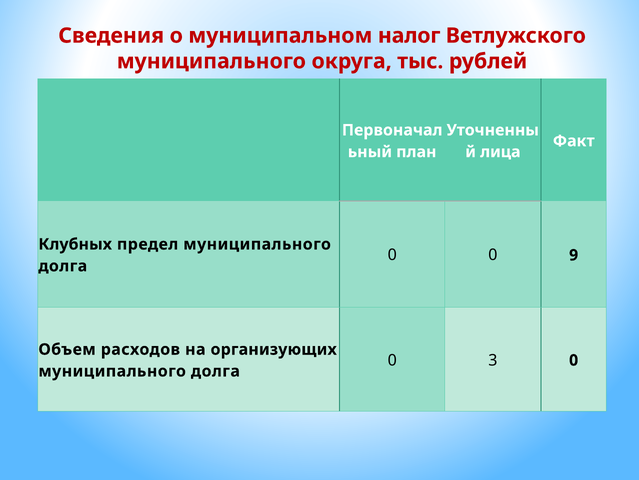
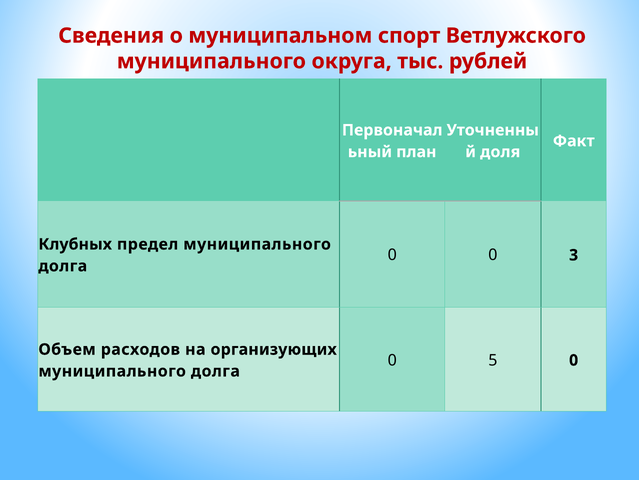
налог: налог -> спорт (409, 36)
лица: лица -> доля (500, 152)
9: 9 -> 3 (574, 255)
3: 3 -> 5 (493, 360)
